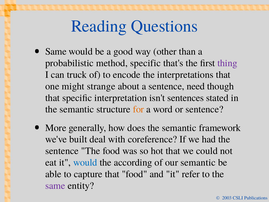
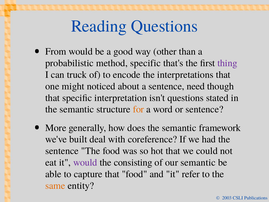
Same: Same -> From (56, 51)
strange: strange -> noticed (101, 86)
isn't sentences: sentences -> questions (186, 98)
would colour: blue -> purple (85, 162)
according: according -> consisting (133, 162)
same colour: purple -> orange (55, 185)
